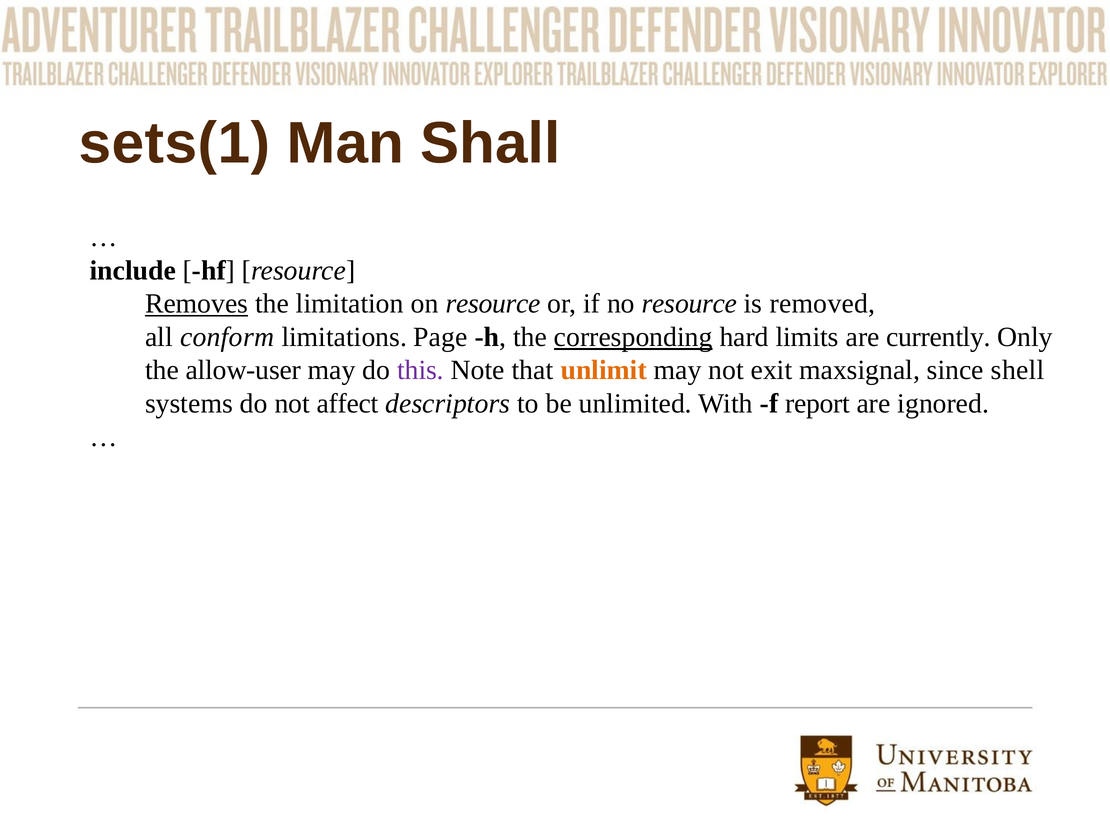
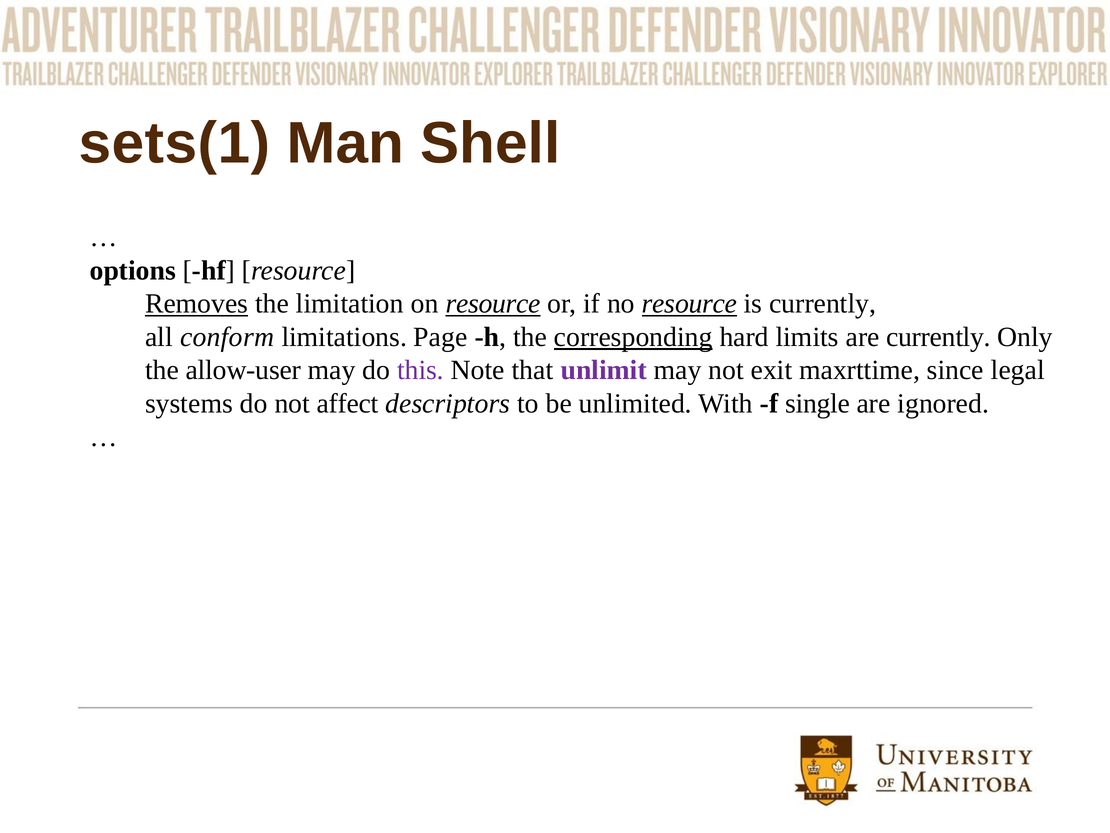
Shall: Shall -> Shell (490, 143)
include: include -> options (133, 270)
resource underline: none -> present (493, 303)
resource underline: none -> present (689, 303)
is removed: removed -> currently (823, 303)
unlimit colour: orange -> purple (604, 370)
maxsignal: maxsignal -> maxrttime (860, 370)
shell: shell -> legal (1018, 370)
report: report -> single (818, 403)
